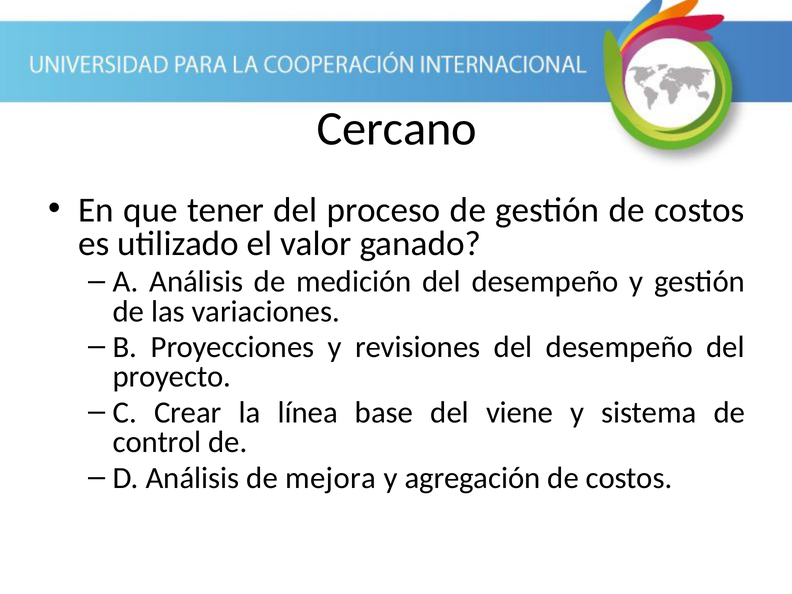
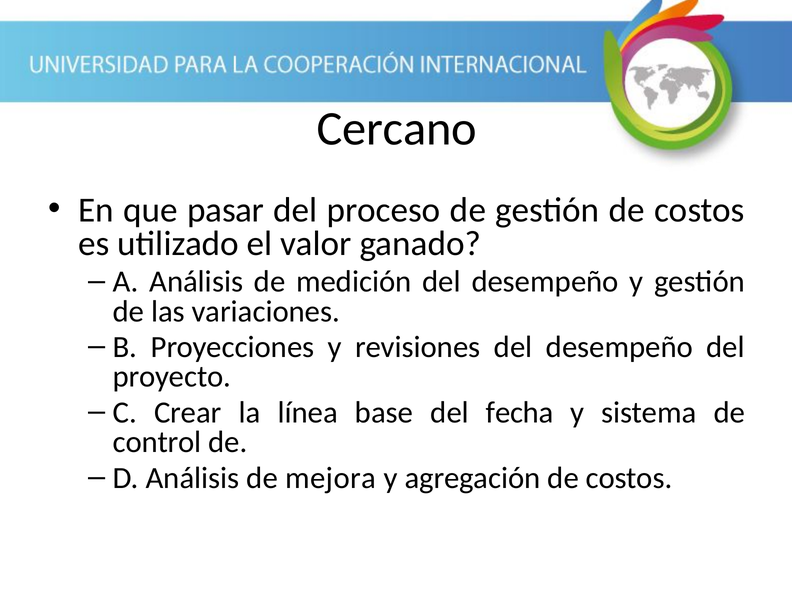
tener: tener -> pasar (226, 210)
viene: viene -> fecha (520, 413)
